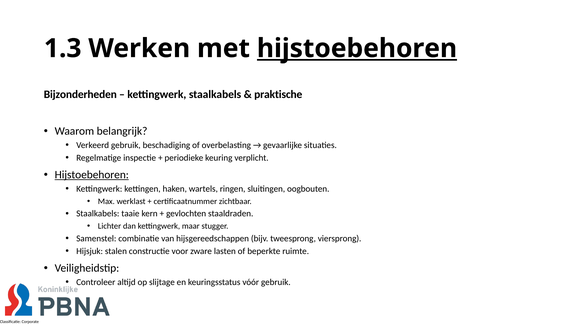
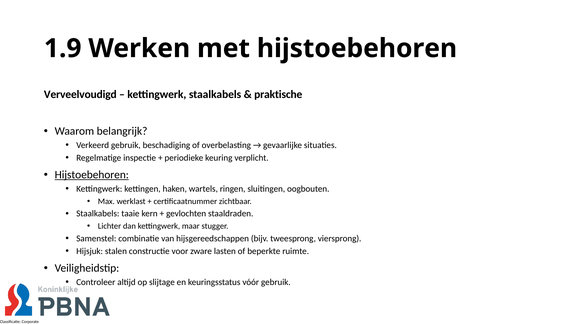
1.3: 1.3 -> 1.9 (63, 48)
hijstoebehoren underline: present -> none (357, 48)
Bijzonderheden: Bijzonderheden -> Verveelvoudigd (80, 94)
